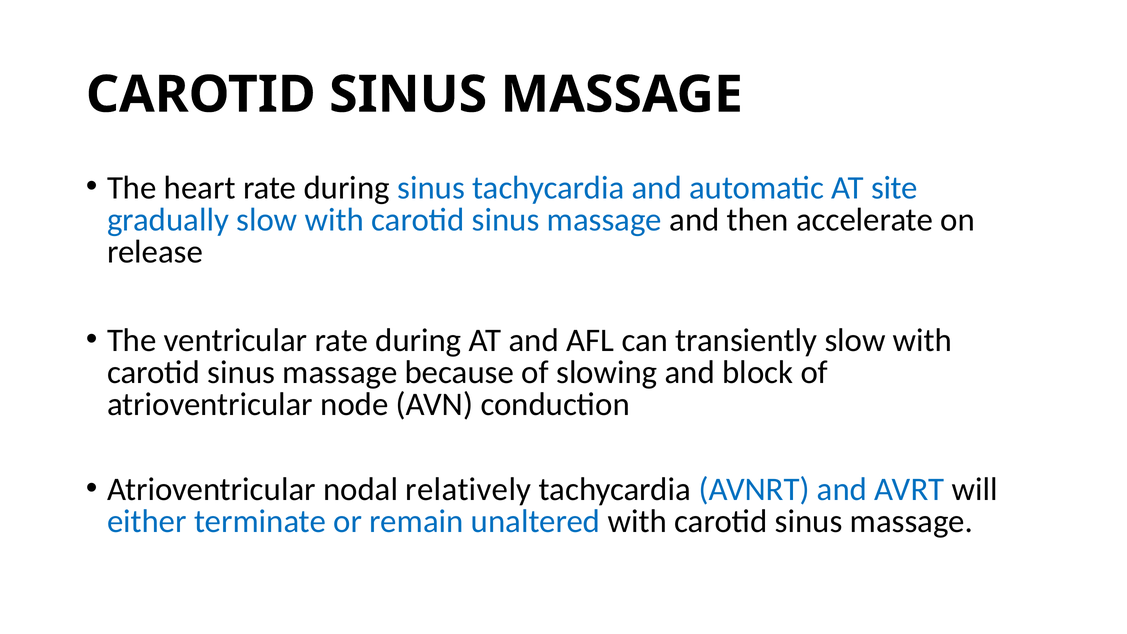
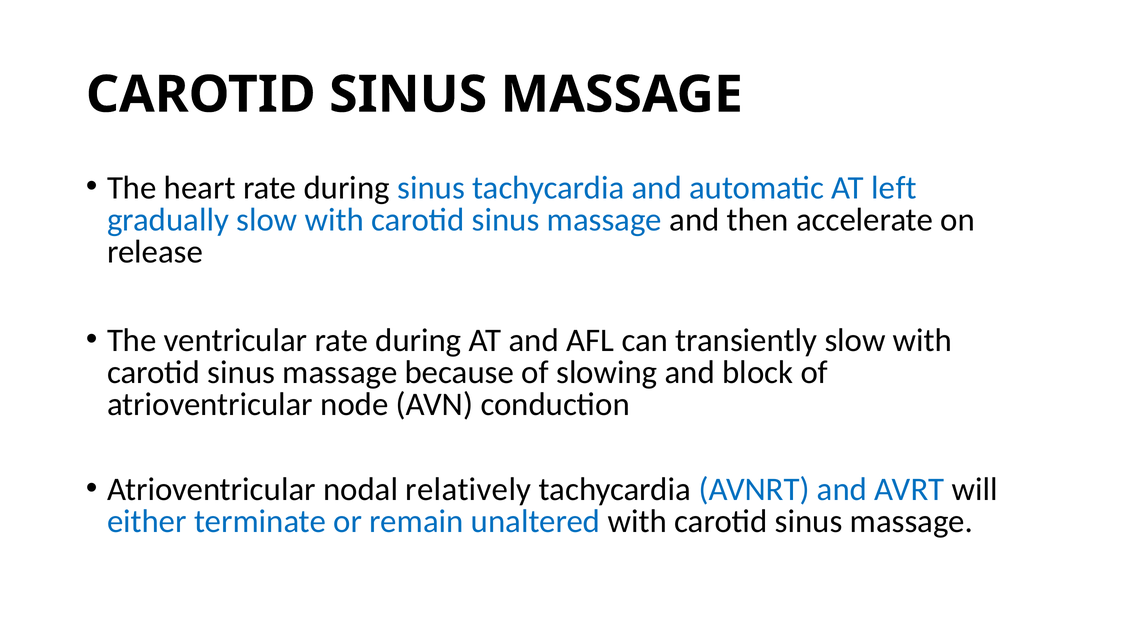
site: site -> left (894, 188)
